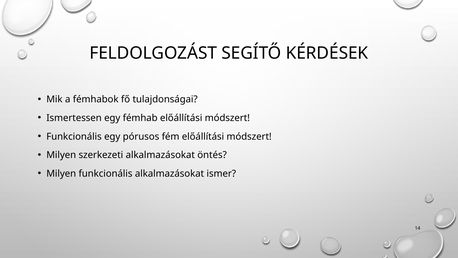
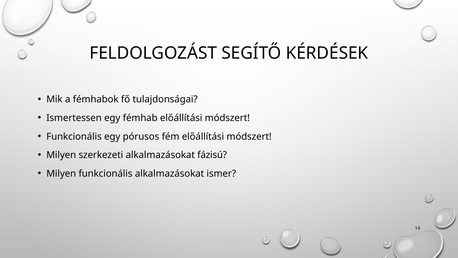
öntés: öntés -> fázisú (212, 155)
